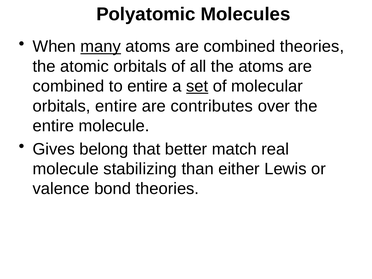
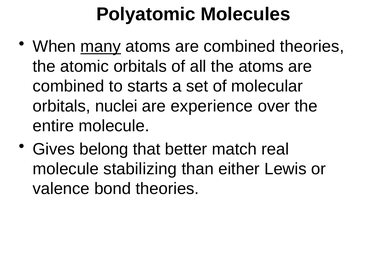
to entire: entire -> starts (148, 86)
set underline: present -> none (197, 86)
orbitals entire: entire -> nuclei (116, 106)
contributes: contributes -> experience (212, 106)
